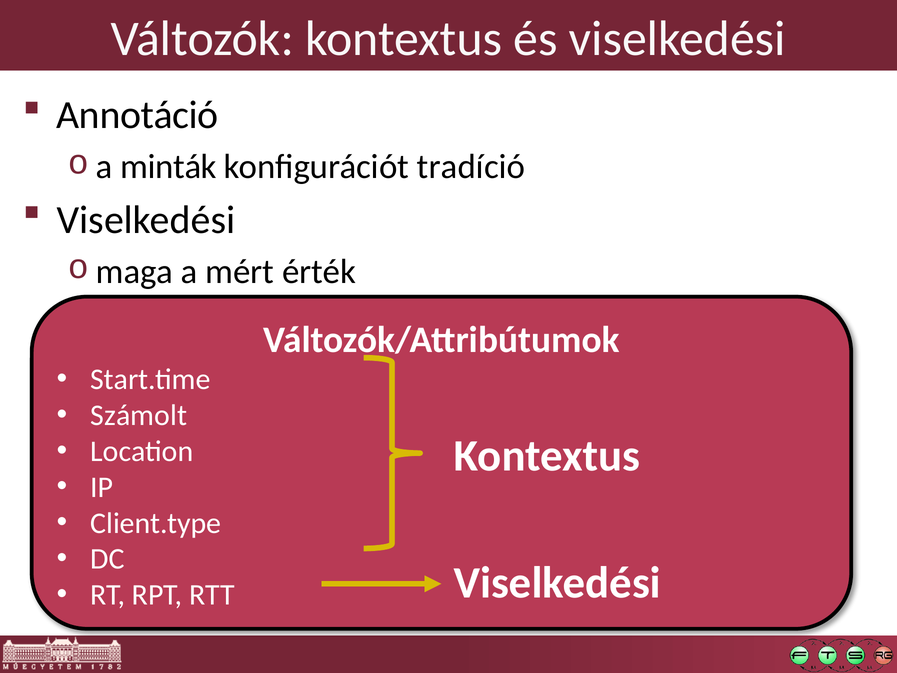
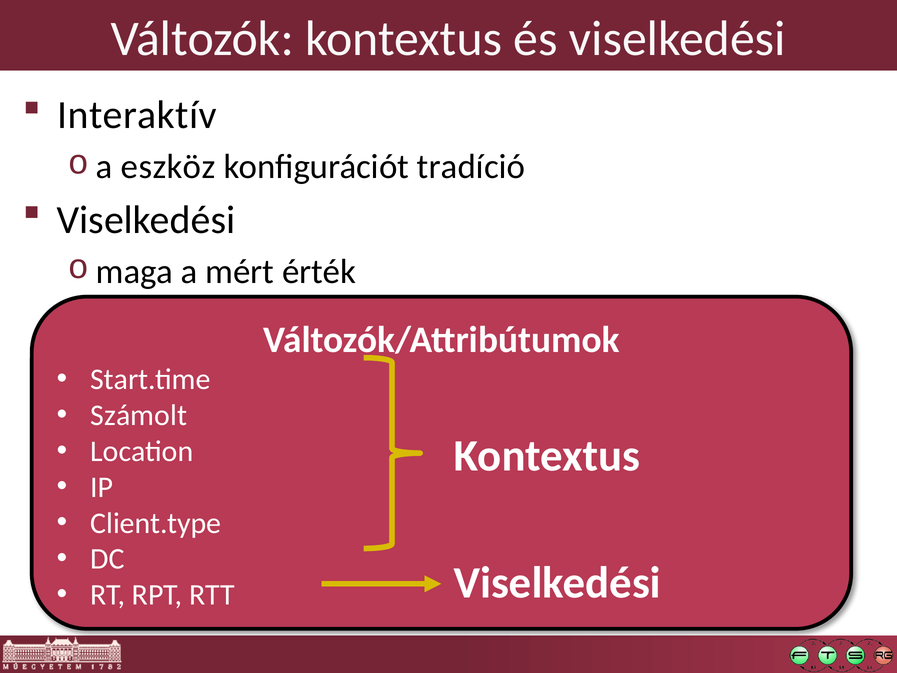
Annotáció: Annotáció -> Interaktív (137, 115)
minták: minták -> eszköz (168, 167)
